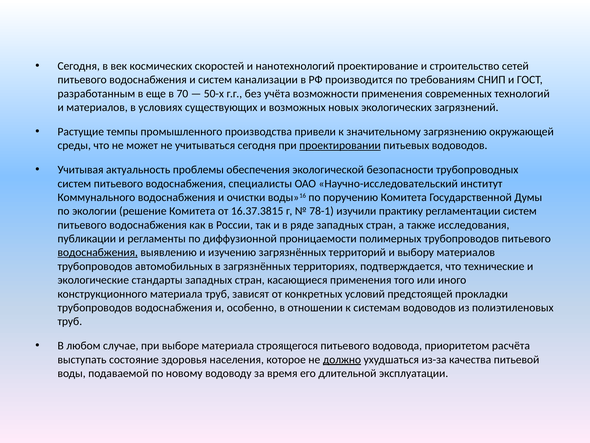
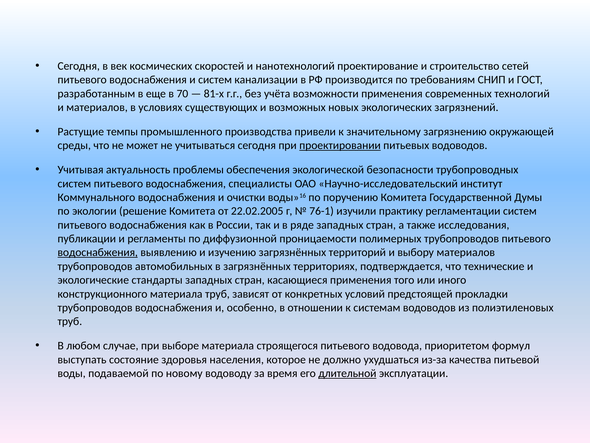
50-х: 50-х -> 81-х (214, 93)
16.37.3815: 16.37.3815 -> 22.02.2005 (257, 211)
78-1: 78-1 -> 76-1 (322, 211)
расчёта: расчёта -> формул (511, 345)
должно underline: present -> none (342, 359)
длительной underline: none -> present (347, 373)
